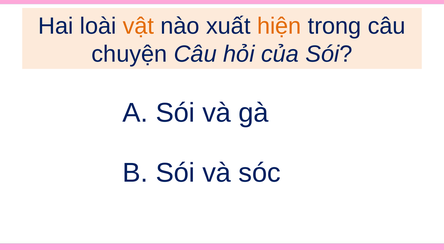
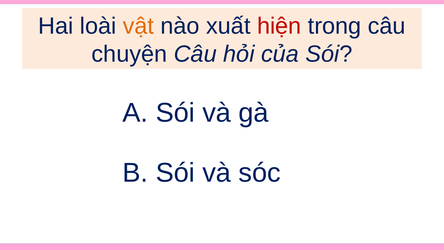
hiện colour: orange -> red (279, 26)
